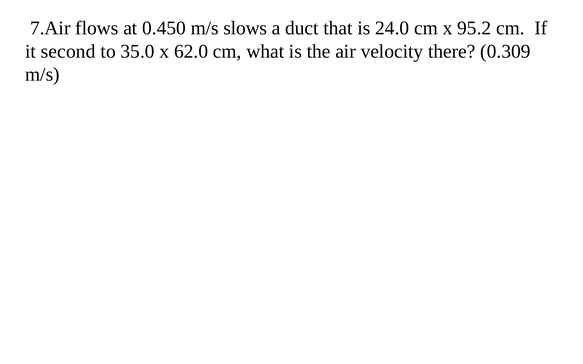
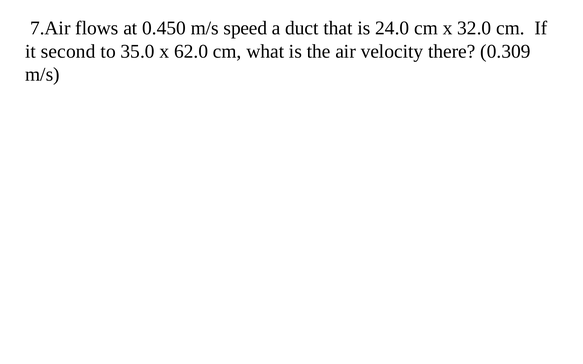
slows: slows -> speed (245, 28)
95.2: 95.2 -> 32.0 (474, 28)
